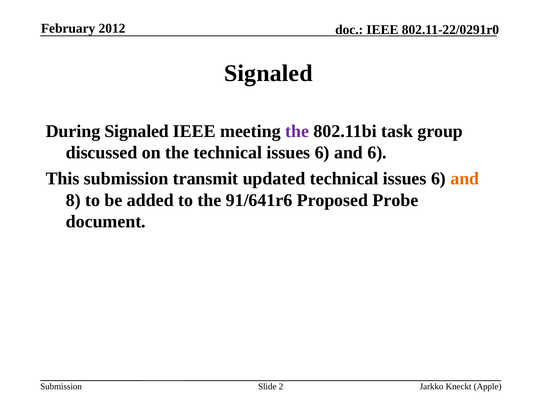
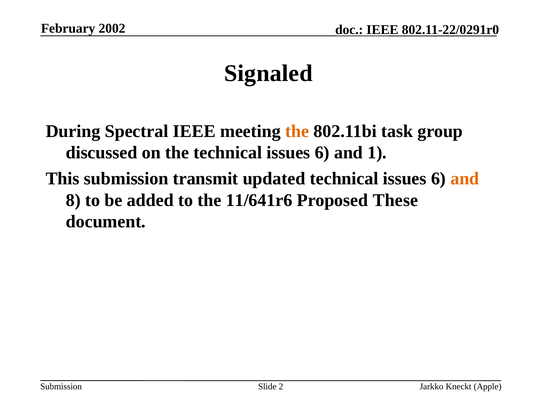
2012: 2012 -> 2002 (112, 28)
During Signaled: Signaled -> Spectral (137, 131)
the colour: purple -> orange (297, 131)
and 6: 6 -> 1 (377, 153)
91/641r6: 91/641r6 -> 11/641r6 (259, 200)
Probe: Probe -> These (395, 200)
